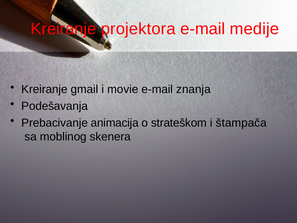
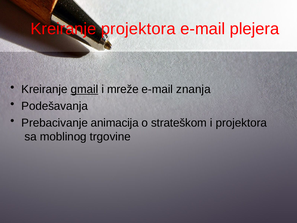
medije: medije -> plejera (254, 29)
gmail underline: none -> present (84, 89)
movie: movie -> mreže (123, 89)
i štampača: štampača -> projektora (241, 123)
skenera: skenera -> trgovine (110, 137)
